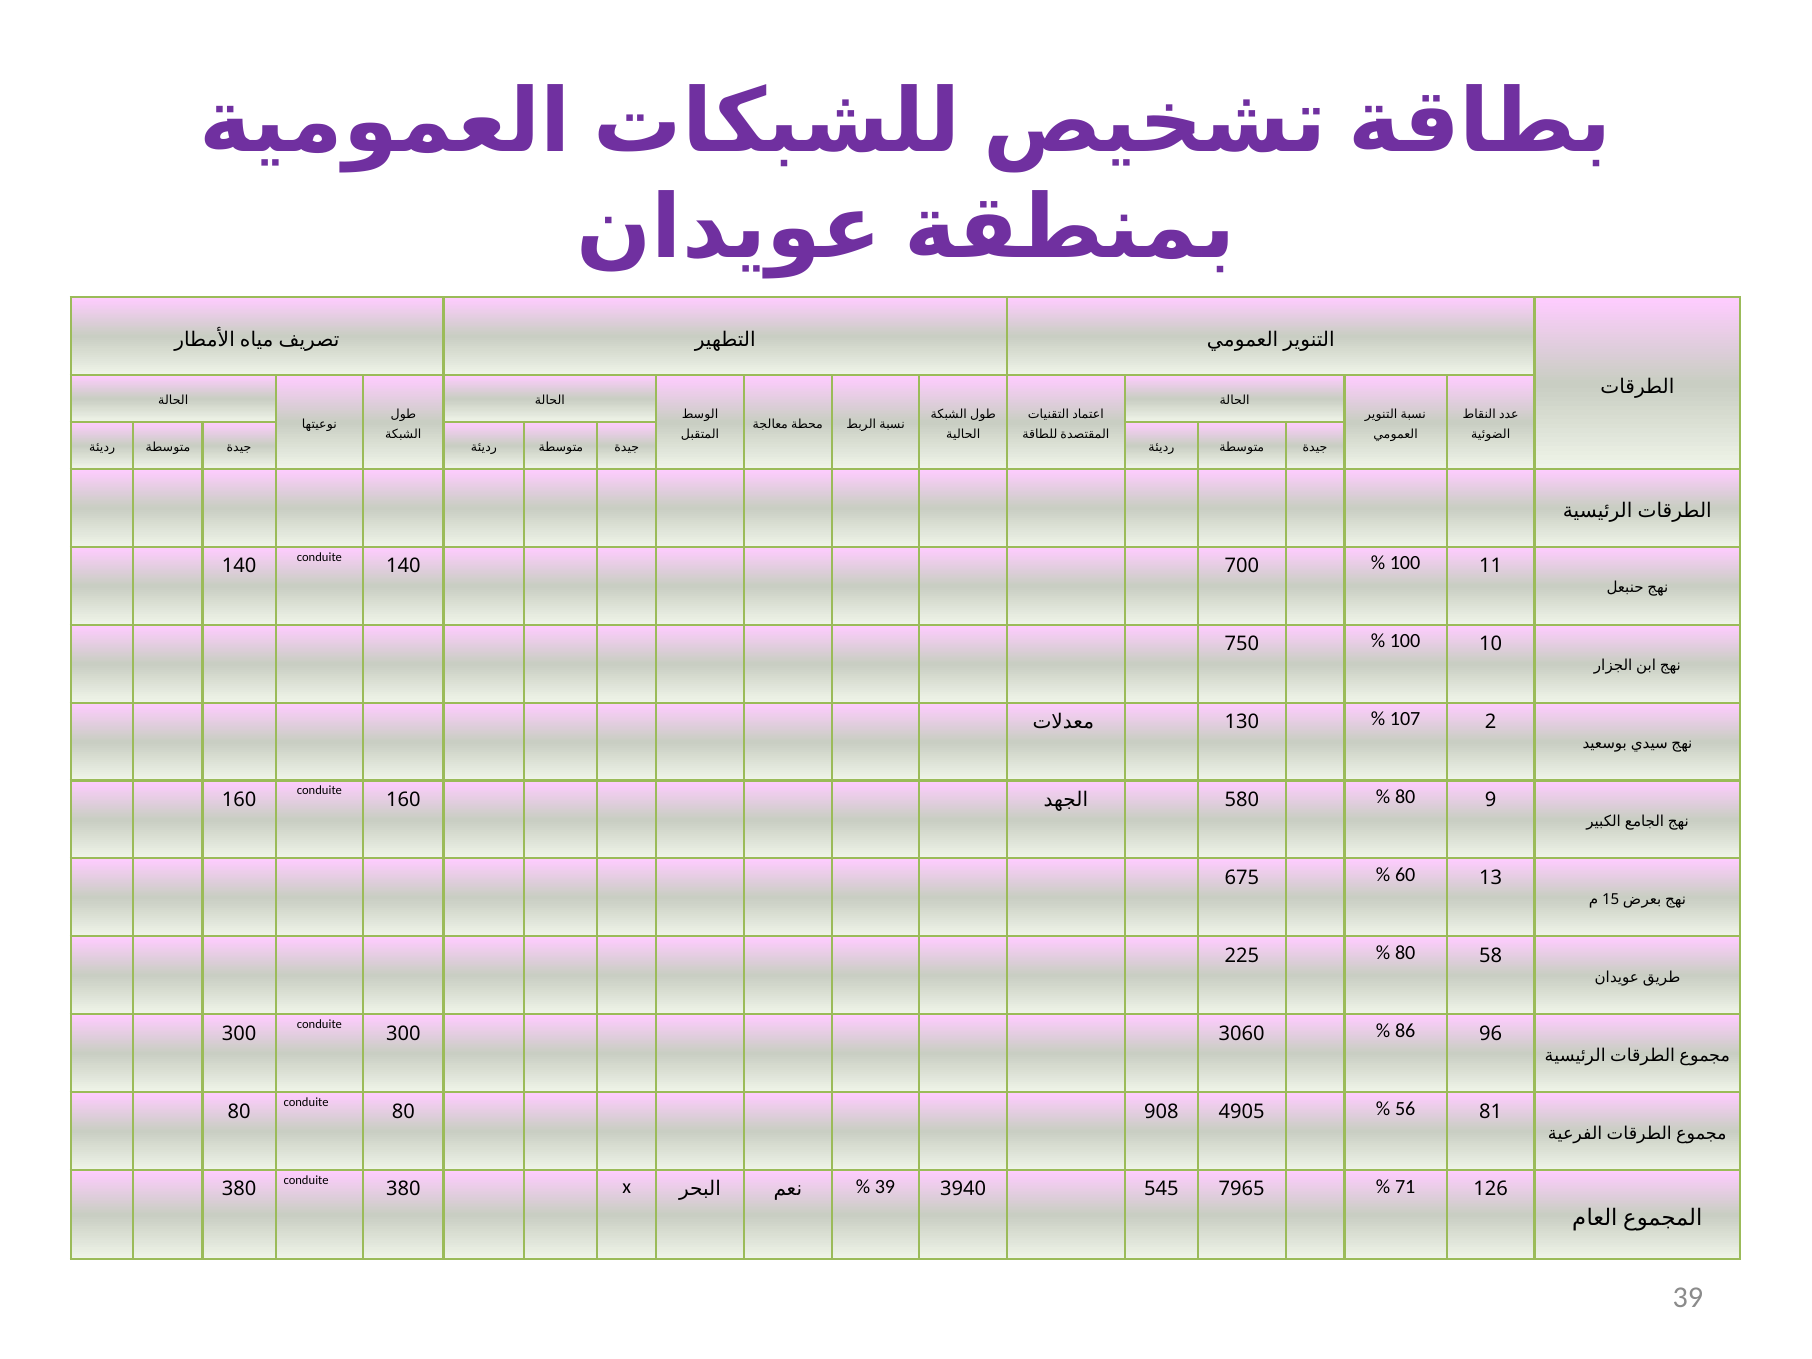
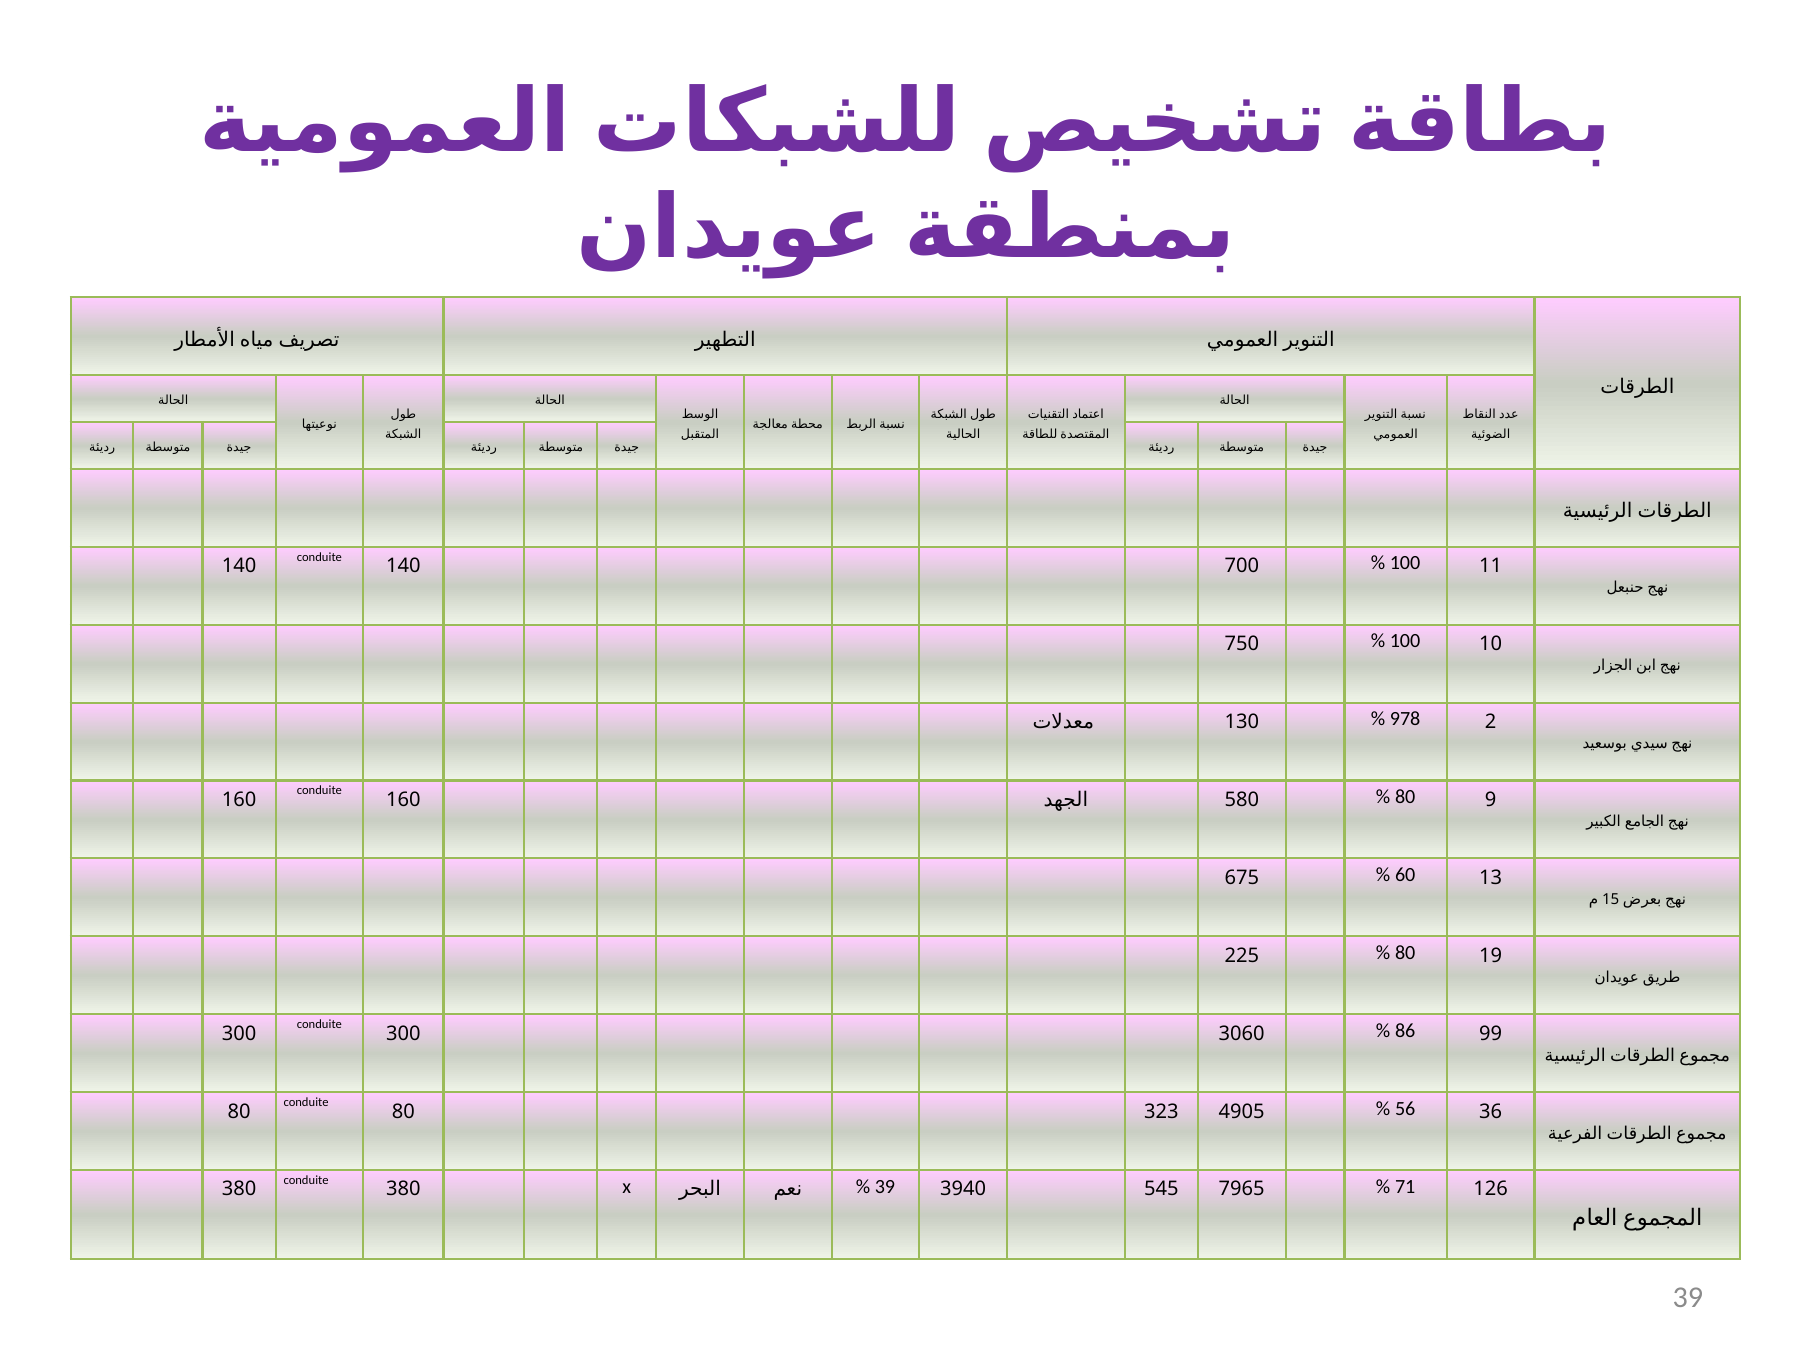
107: 107 -> 978 (1405, 719)
58: 58 -> 19 (1491, 956)
96: 96 -> 99 (1491, 1033)
908: 908 -> 323 (1161, 1111)
81: 81 -> 36 (1491, 1111)
